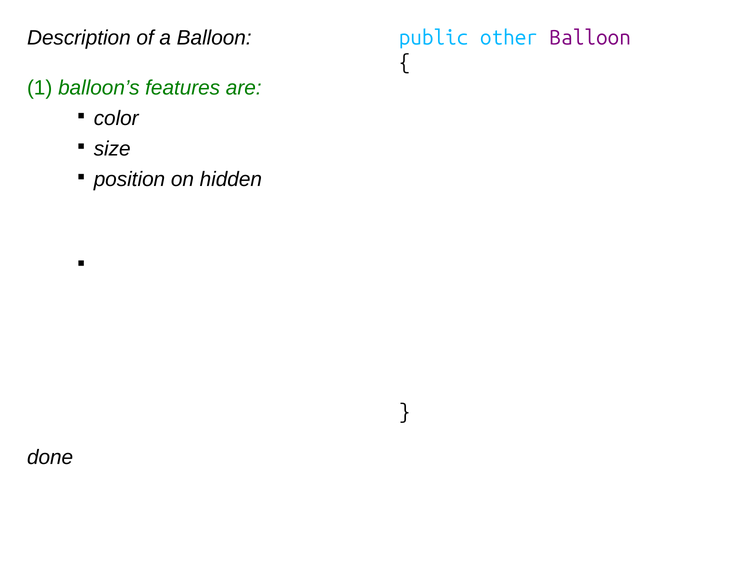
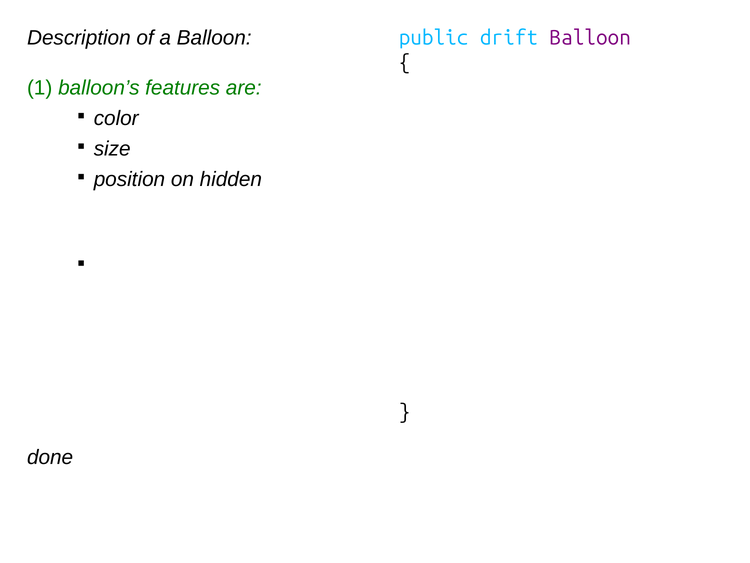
other: other -> drift (509, 38)
